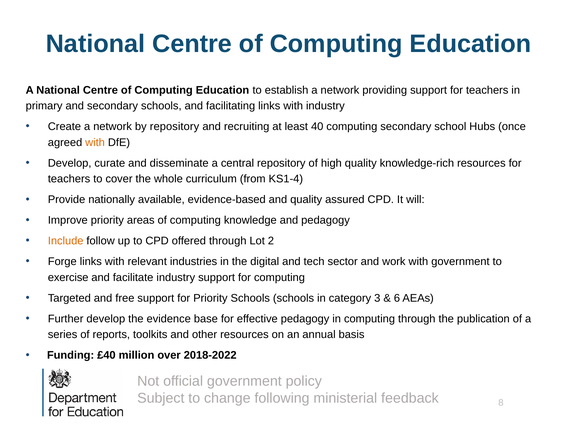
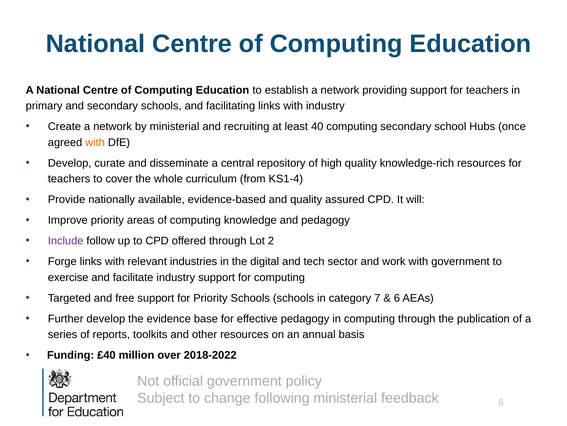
by repository: repository -> ministerial (175, 126)
Include colour: orange -> purple (66, 241)
3: 3 -> 7 (377, 298)
